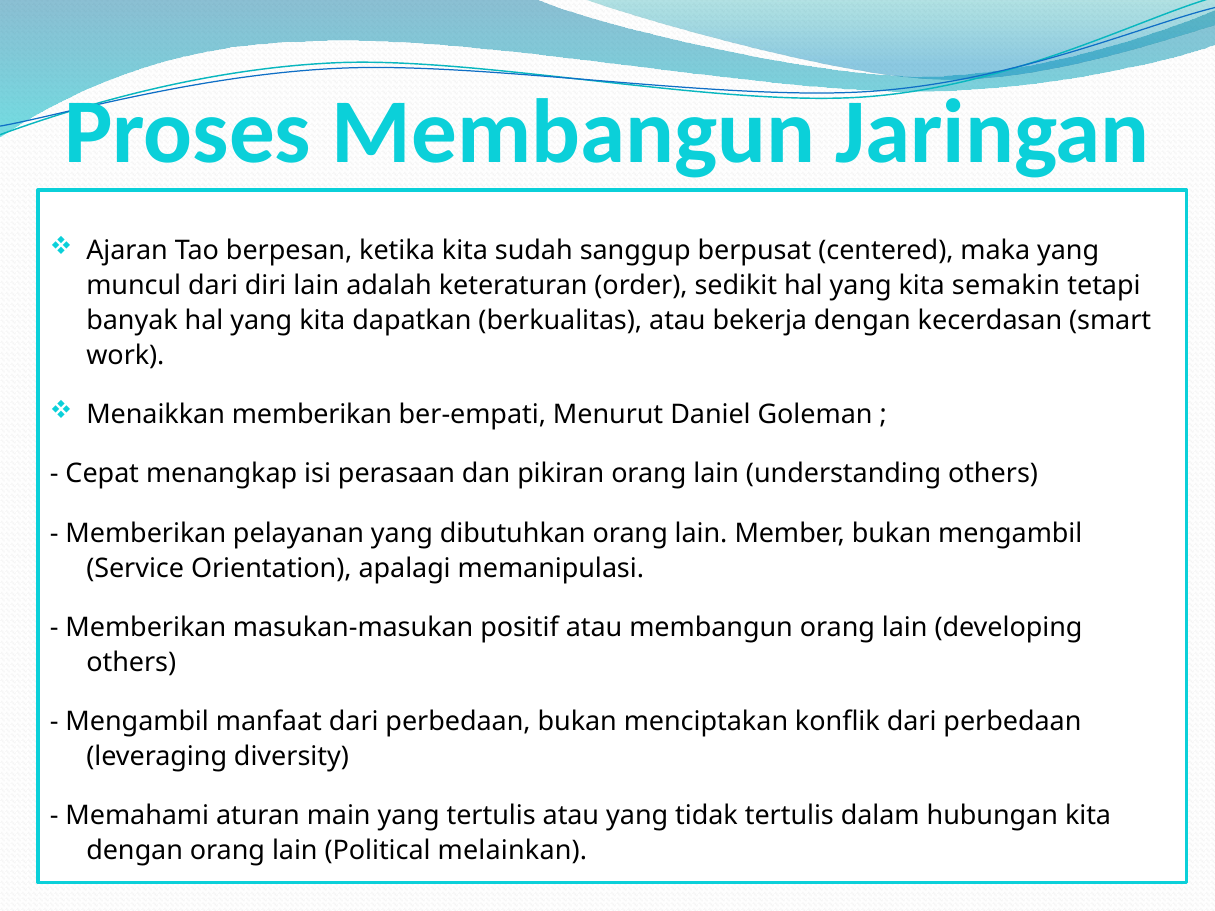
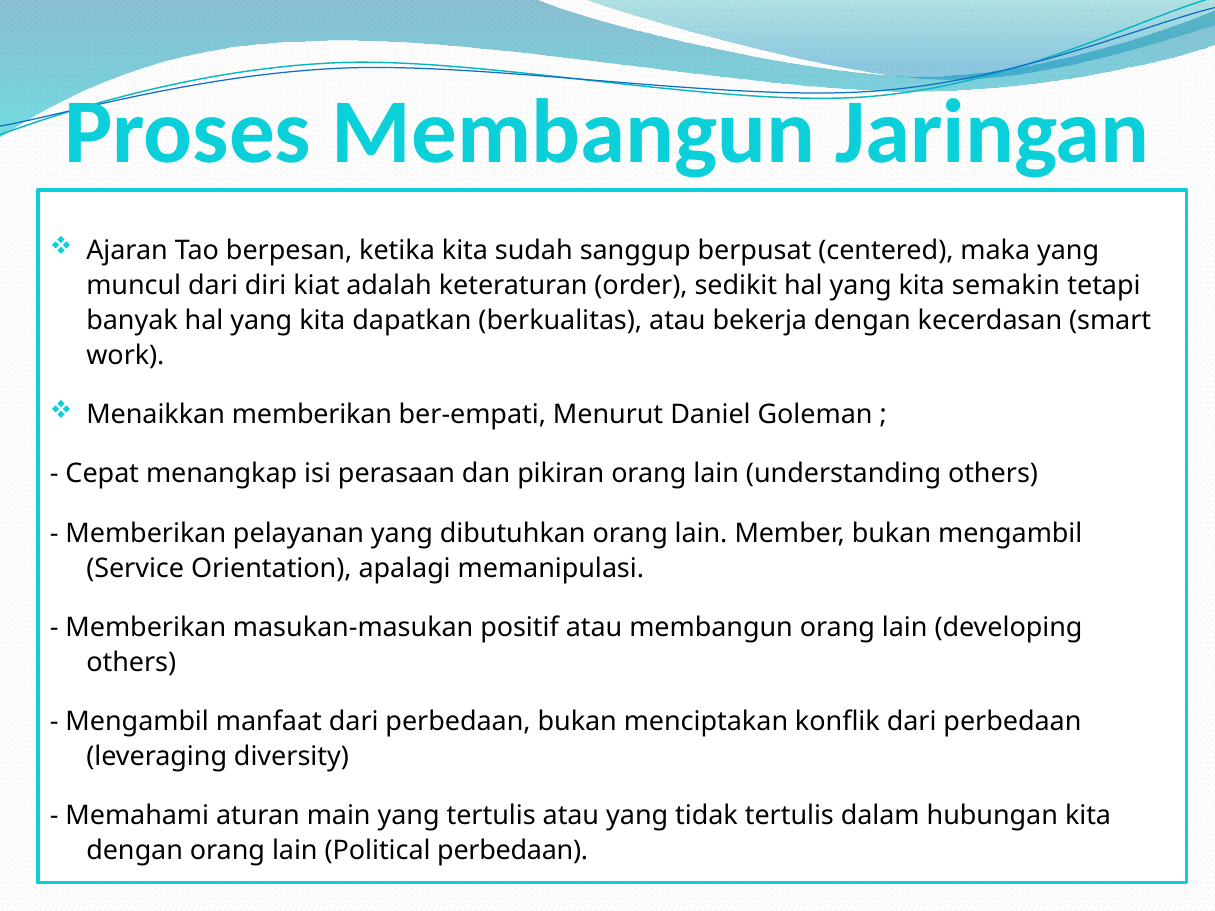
diri lain: lain -> kiat (316, 286)
Political melainkan: melainkan -> perbedaan (513, 851)
